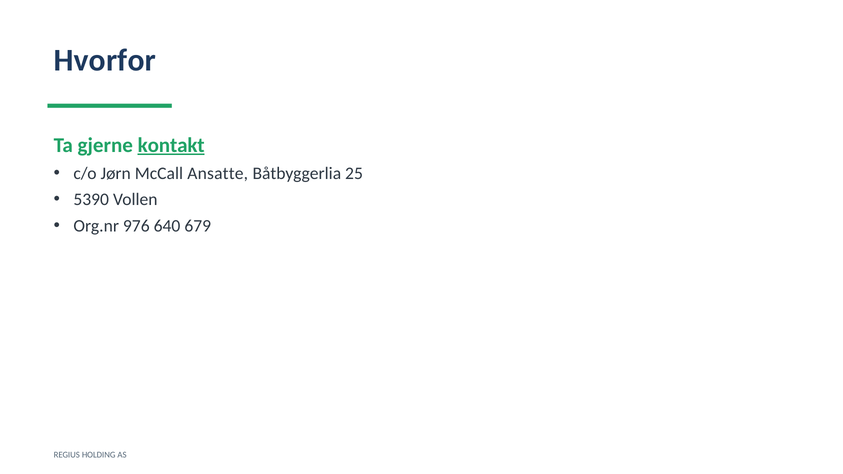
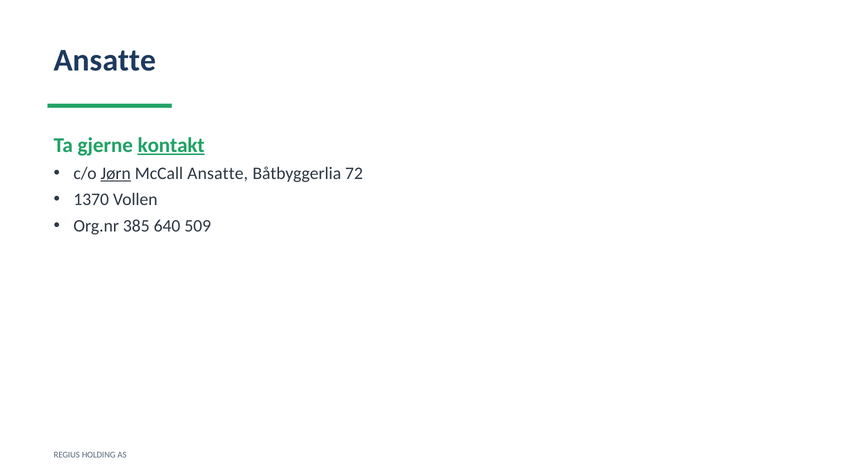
Hvorfor: Hvorfor -> Ansatte (105, 60)
Jørn underline: none -> present (116, 173)
25: 25 -> 72 (354, 173)
5390: 5390 -> 1370 (91, 200)
976: 976 -> 385 (136, 226)
679: 679 -> 509 (198, 226)
